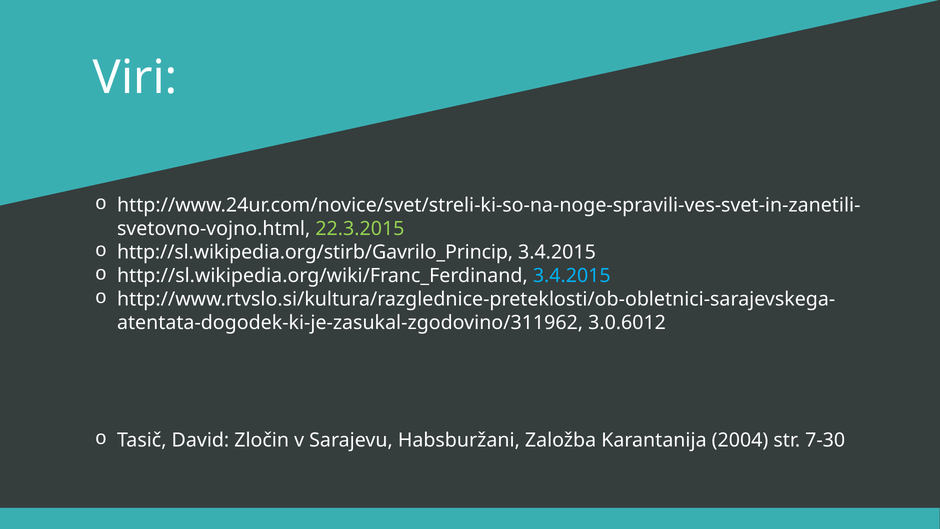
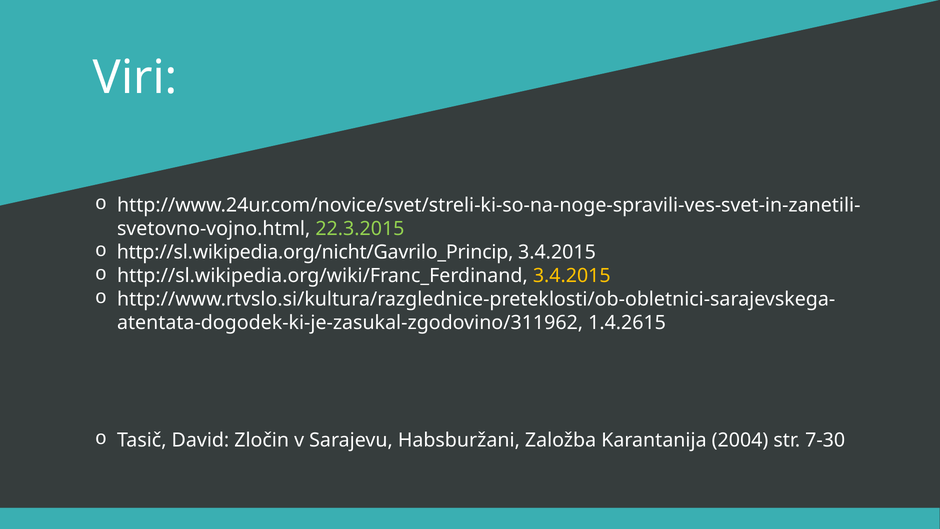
http://sl.wikipedia.org/stirb/Gavrilo_Princip: http://sl.wikipedia.org/stirb/Gavrilo_Princip -> http://sl.wikipedia.org/nicht/Gavrilo_Princip (315, 252)
3.4.2015 colour: light blue -> yellow (572, 276)
3.0.6012: 3.0.6012 -> 1.4.2615 (627, 323)
